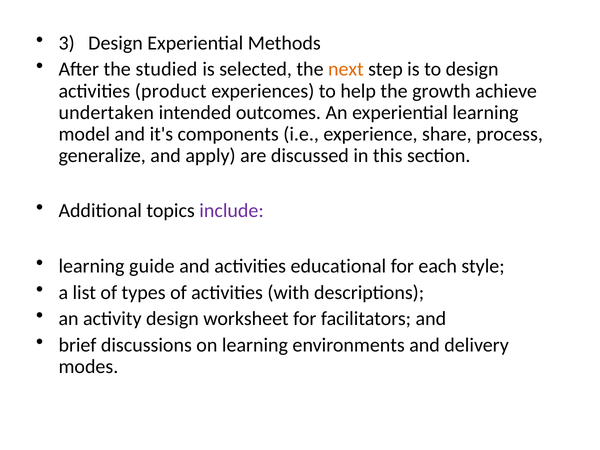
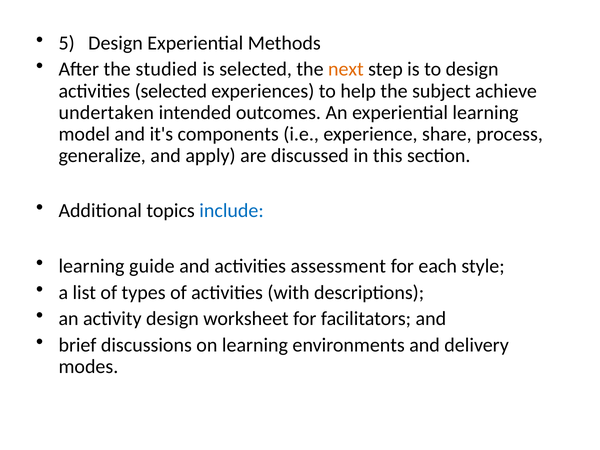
3: 3 -> 5 (67, 43)
activities product: product -> selected (171, 91)
growth: growth -> subject (441, 91)
include colour: purple -> blue (232, 211)
educational: educational -> assessment (338, 266)
